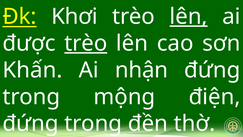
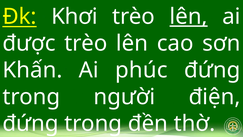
trèo underline: present -> none (86, 43)
nhận: nhận -> phúc (141, 70)
mộng: mộng -> người (124, 97)
